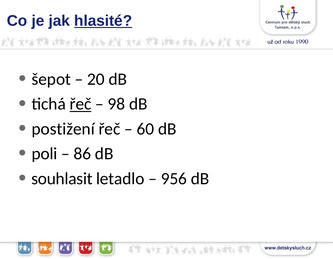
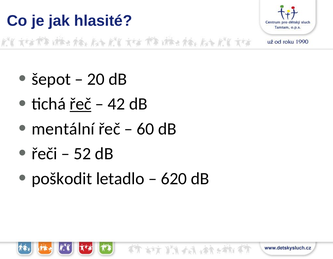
hlasité underline: present -> none (103, 21)
98: 98 -> 42 (116, 104)
postižení: postižení -> mentální (63, 129)
poli: poli -> řeči (44, 154)
86: 86 -> 52 (82, 154)
souhlasit: souhlasit -> poškodit (62, 179)
956: 956 -> 620 (174, 179)
